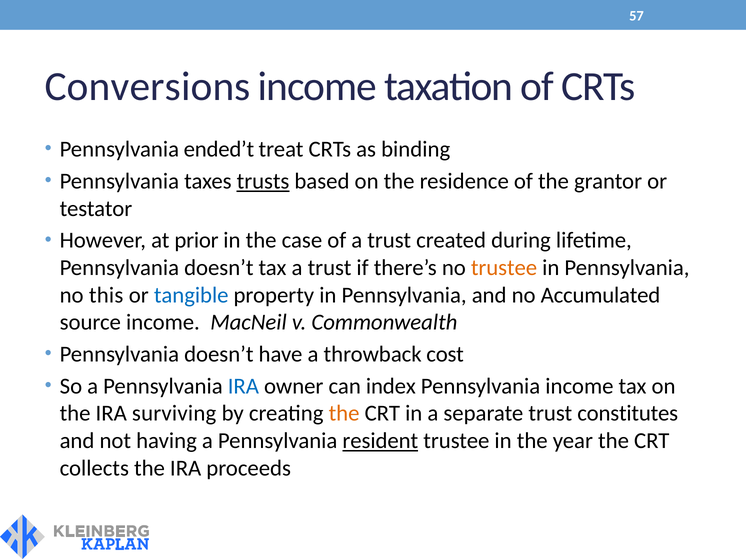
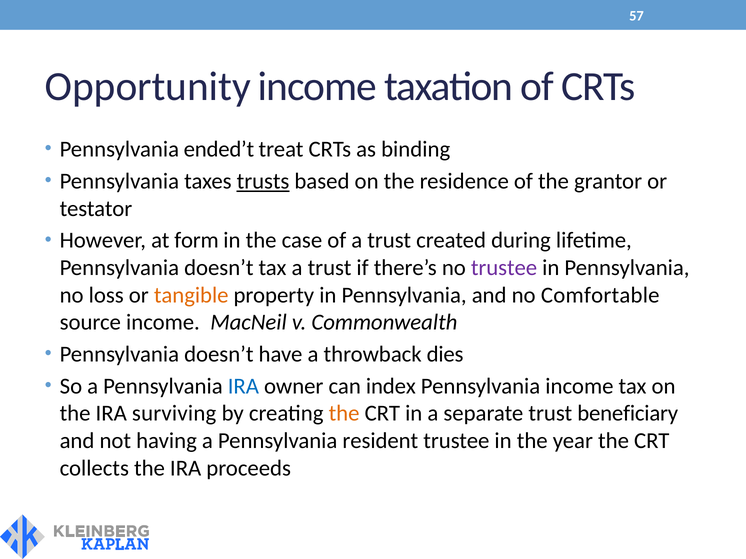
Conversions: Conversions -> Opportunity (148, 87)
prior: prior -> form (197, 241)
trustee colour: orange -> purple (504, 268)
this: this -> loss (106, 295)
tangible colour: blue -> orange (191, 295)
Accumulated: Accumulated -> Comfortable (600, 295)
cost: cost -> dies (445, 355)
constitutes: constitutes -> beneficiary (628, 414)
resident underline: present -> none (380, 441)
